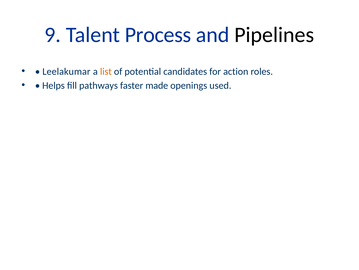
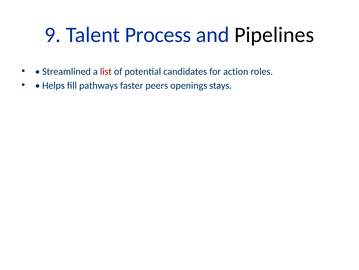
Leelakumar: Leelakumar -> Streamlined (66, 71)
list colour: orange -> red (106, 71)
made: made -> peers (157, 85)
used: used -> stays (220, 85)
